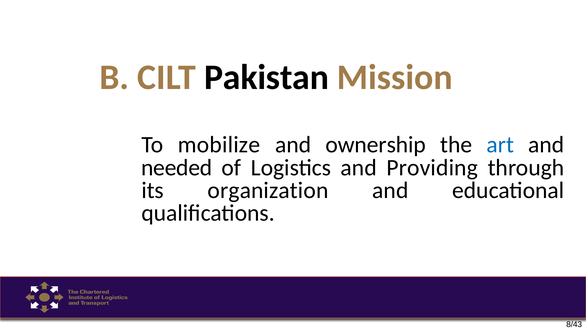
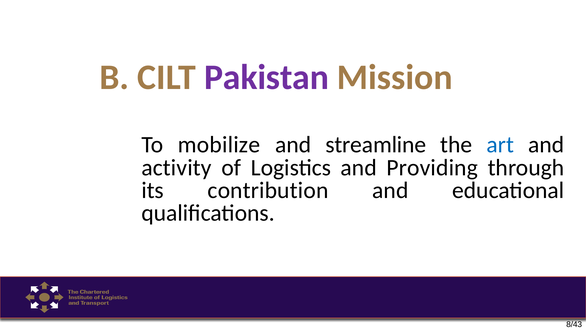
Pakistan colour: black -> purple (266, 77)
ownership: ownership -> streamline (376, 145)
needed: needed -> activity (177, 167)
organization: organization -> contribution (268, 190)
